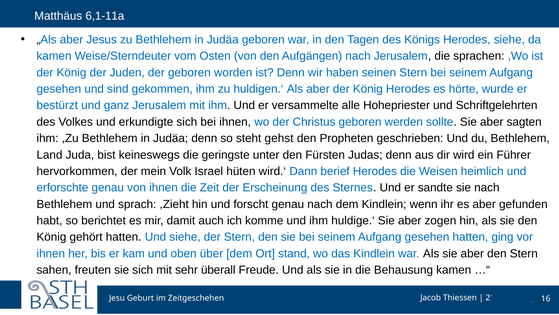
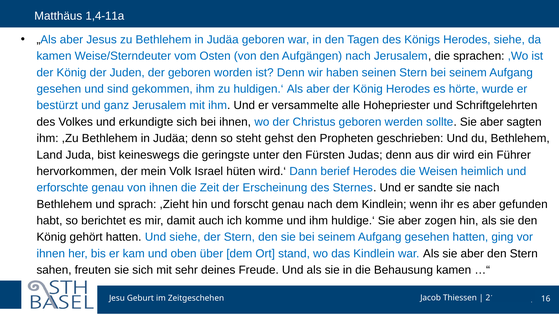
6,1-11a: 6,1-11a -> 1,4-11a (105, 16)
überall: überall -> deines (218, 270)
